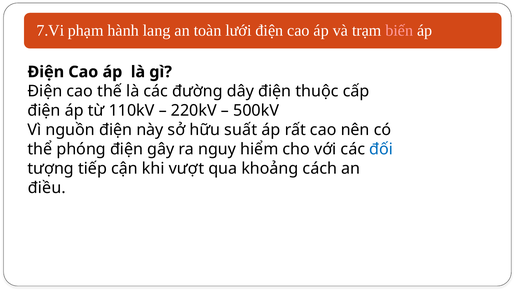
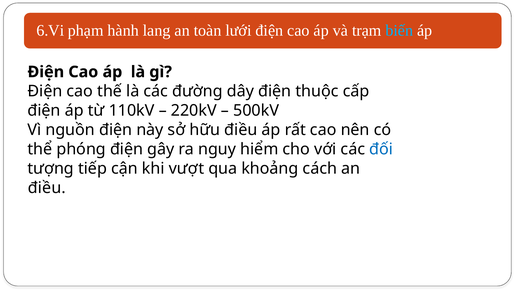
7.Vi: 7.Vi -> 6.Vi (50, 31)
biến colour: pink -> light blue (399, 31)
hữu suất: suất -> điều (241, 130)
